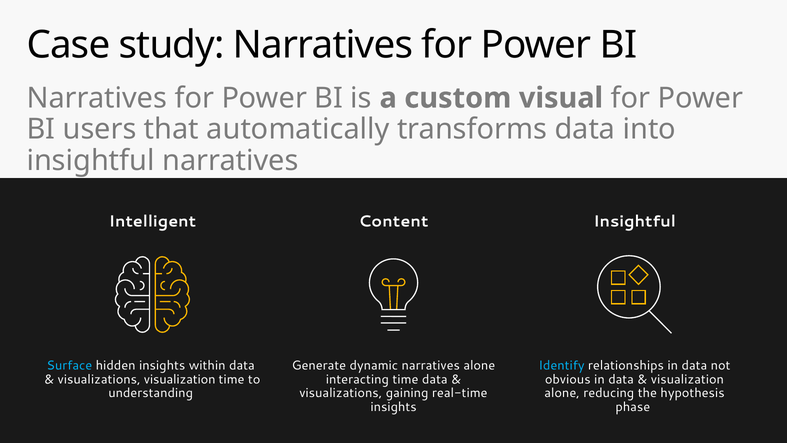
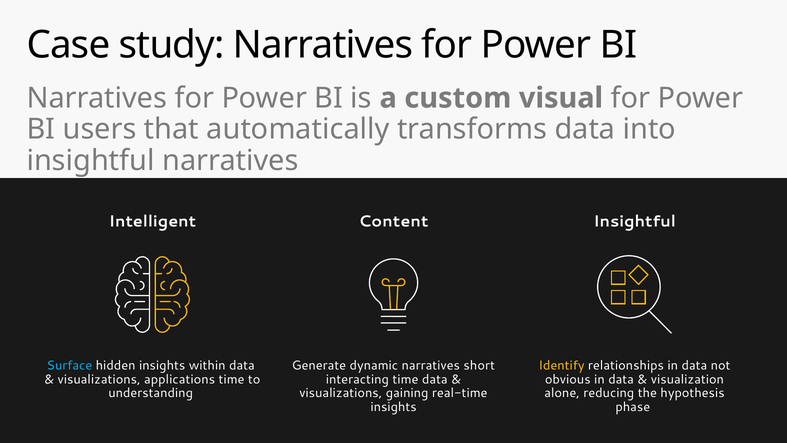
narratives alone: alone -> short (479, 365)
Identify colour: light blue -> yellow (561, 365)
visualizations visualization: visualization -> applications (180, 379)
